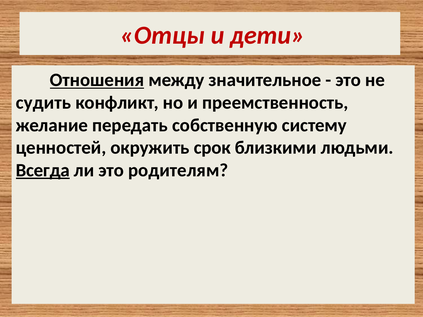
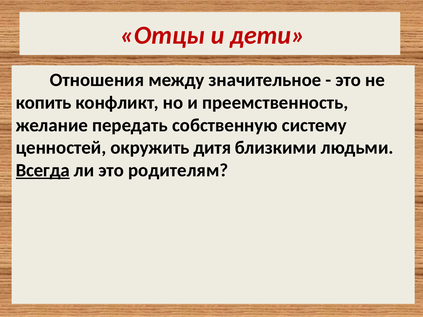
Отношения underline: present -> none (97, 80)
судить: судить -> копить (44, 103)
срок: срок -> дитя (212, 148)
